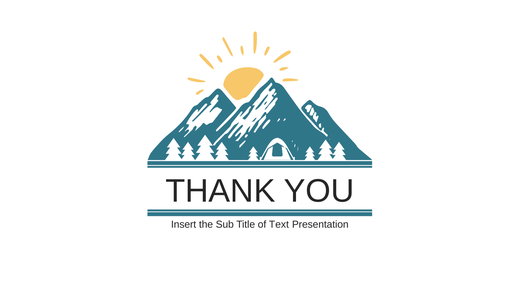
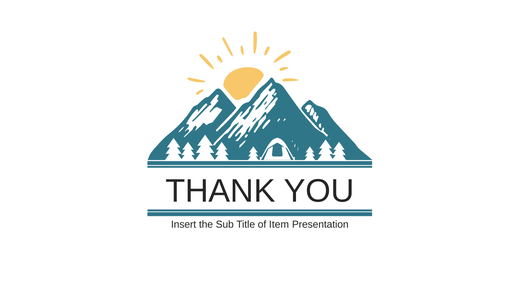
Text: Text -> Item (279, 224)
